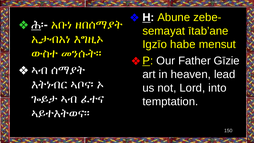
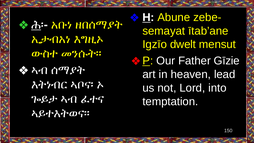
habe: habe -> dwelt (183, 44)
